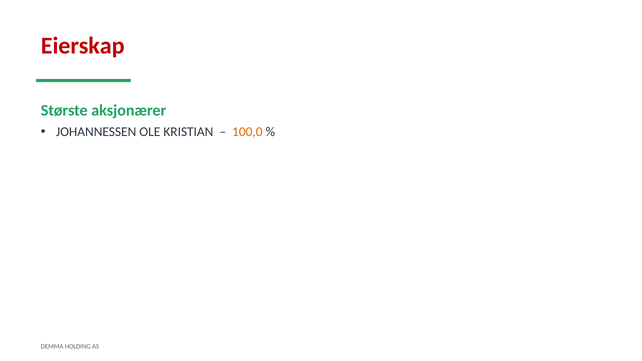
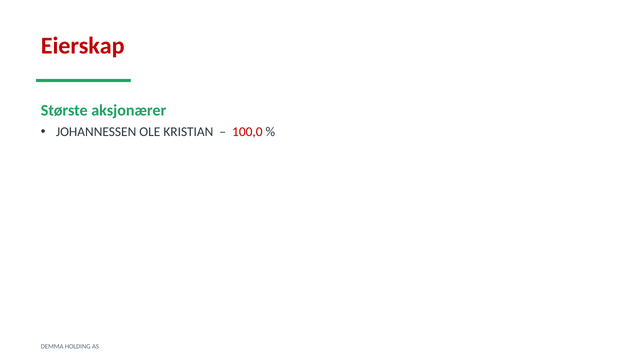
100,0 colour: orange -> red (247, 132)
